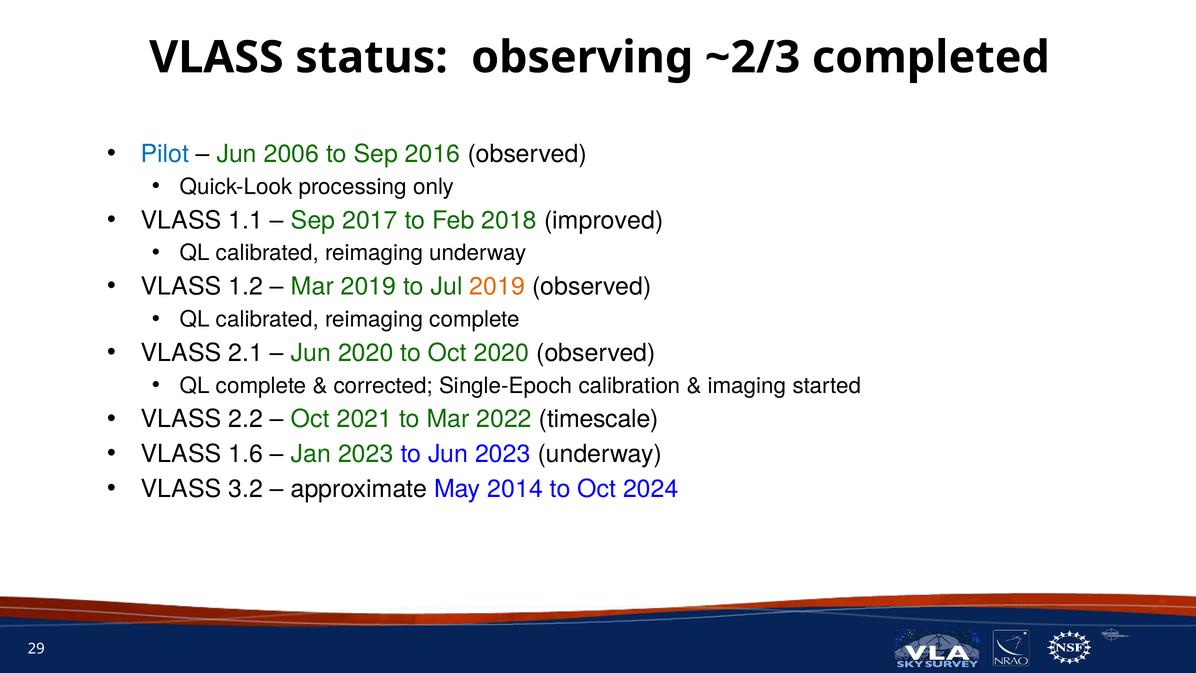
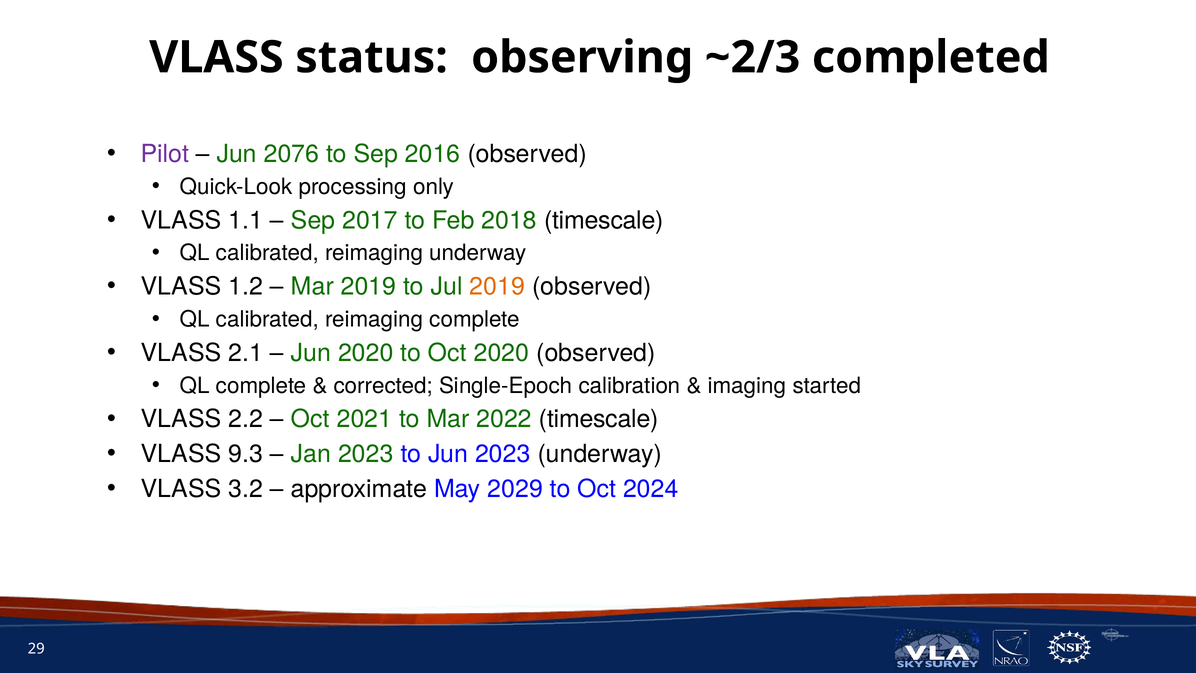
Pilot colour: blue -> purple (165, 154)
2006: 2006 -> 2076 (291, 154)
2018 improved: improved -> timescale (604, 220)
1.6: 1.6 -> 9.3 (246, 454)
2014: 2014 -> 2029 (515, 489)
